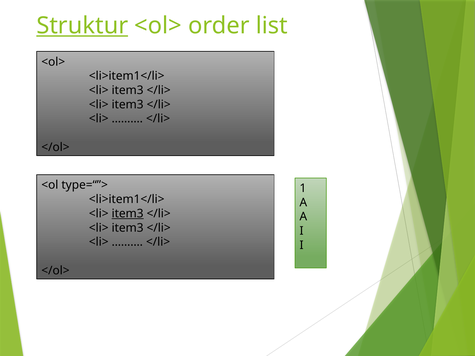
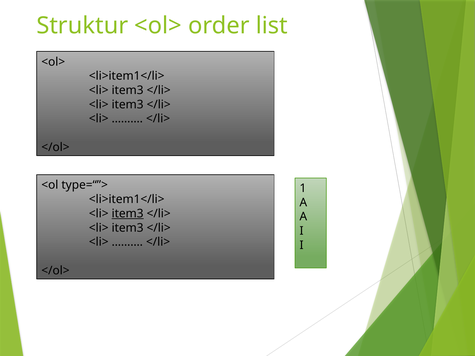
Struktur underline: present -> none (82, 26)
